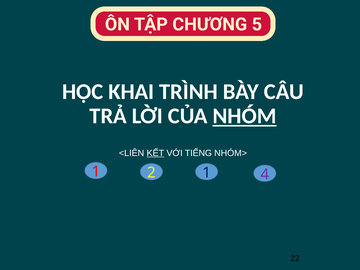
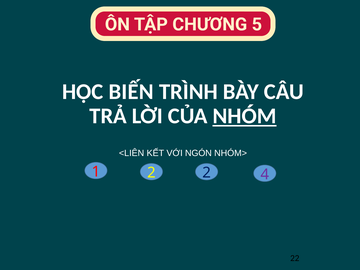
KHAI: KHAI -> BIẾN (131, 92)
KẾT underline: present -> none (155, 153)
TIẾNG: TIẾNG -> NGÓN (198, 153)
2 1: 1 -> 2 (207, 173)
